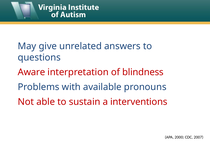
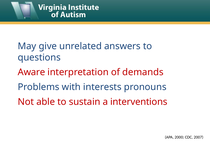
blindness: blindness -> demands (143, 72)
available: available -> interests (102, 87)
